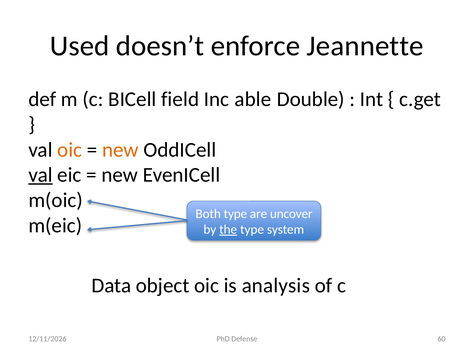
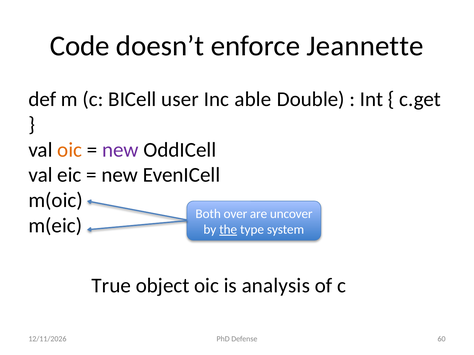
Used: Used -> Code (80, 46)
field: field -> user (180, 99)
new colour: orange -> purple (120, 150)
val underline: present -> none (41, 175)
Both type: type -> over (235, 214)
Data: Data -> True (111, 286)
